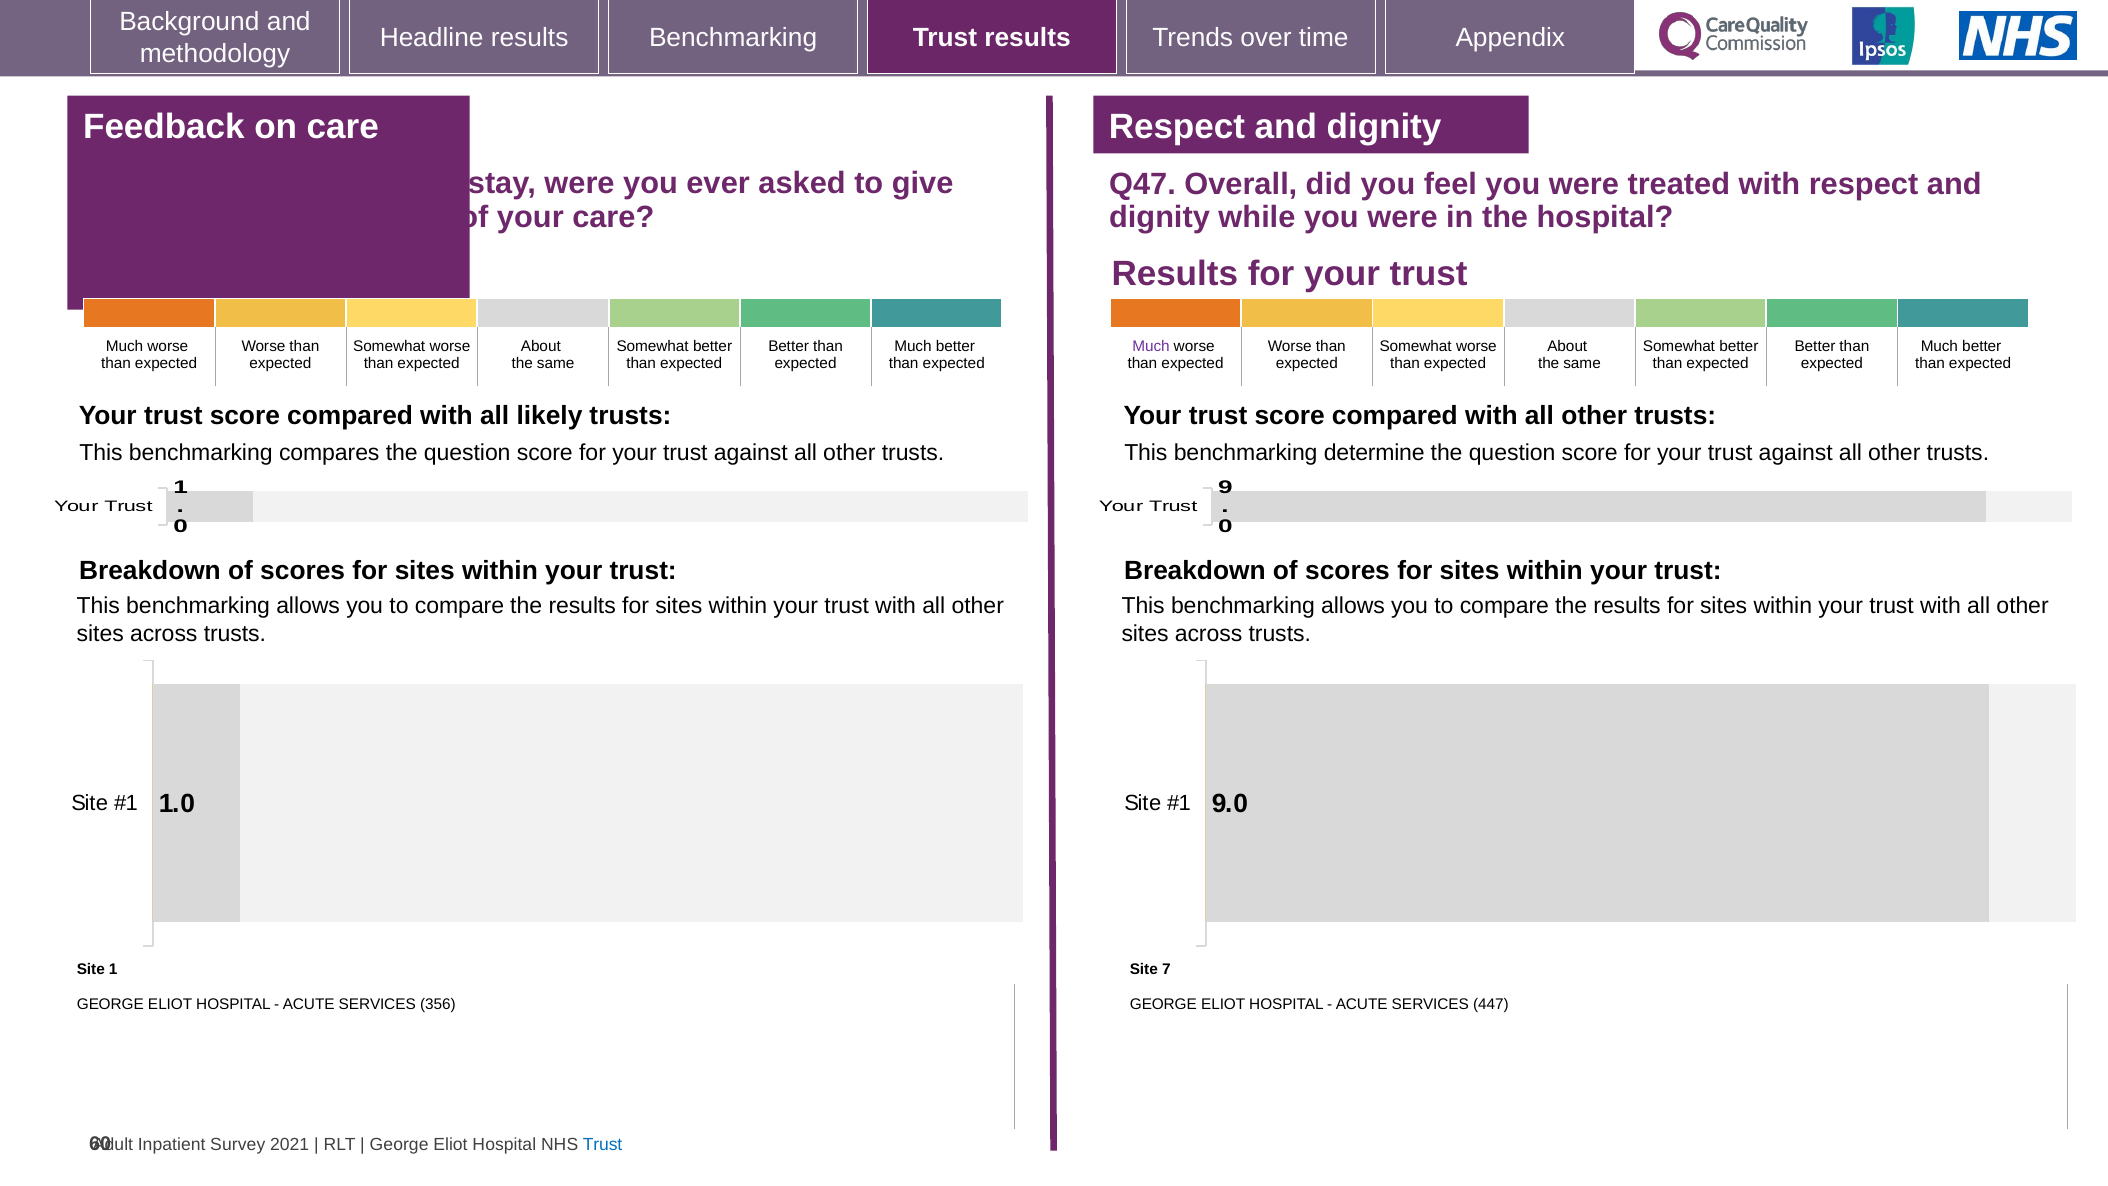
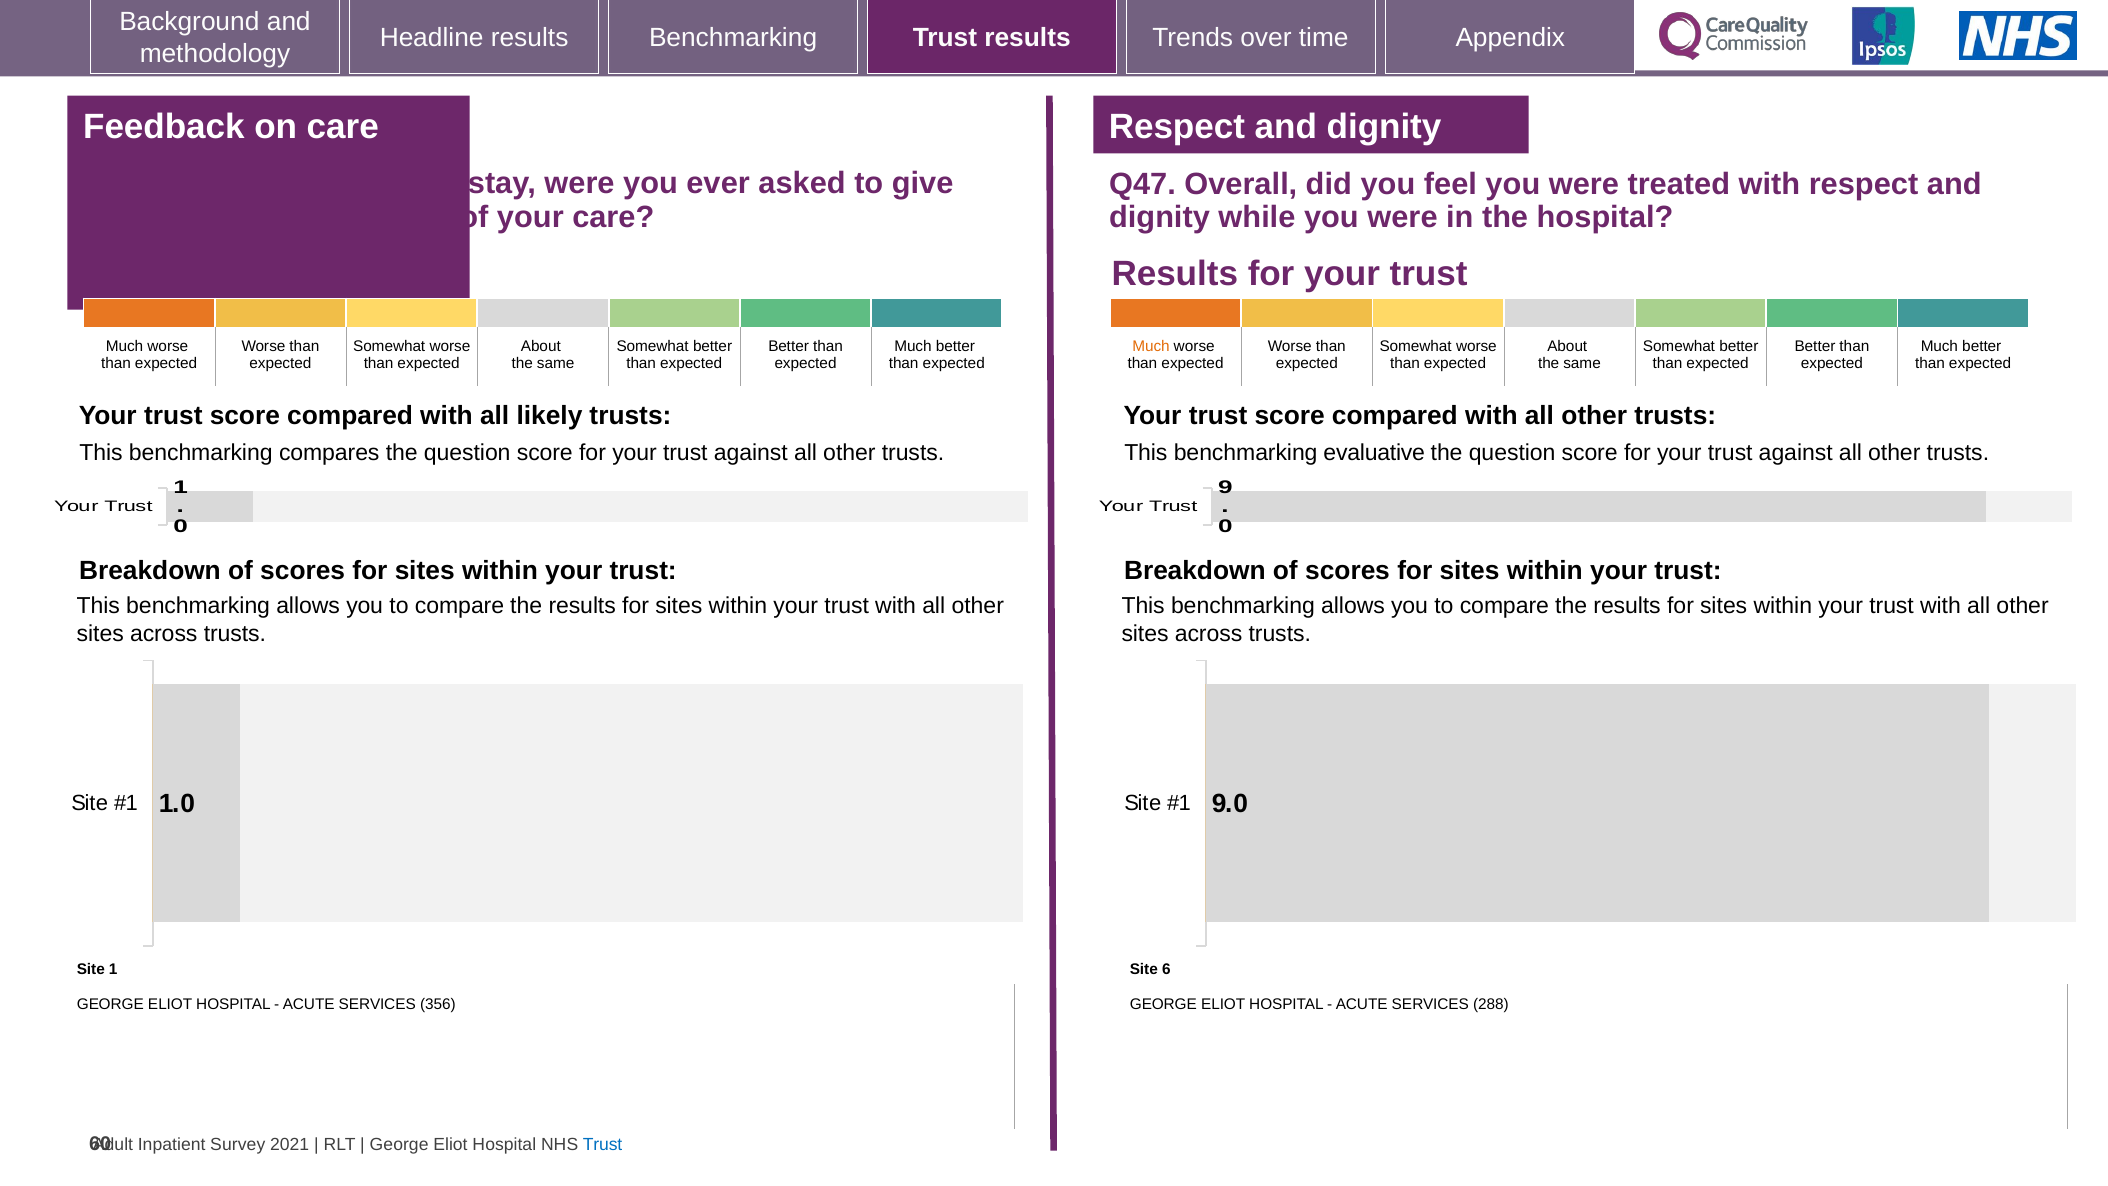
Much colour: purple -> orange (1151, 346)
determine: determine -> evaluative (1374, 453)
7: 7 -> 6 (1166, 970)
447: 447 -> 288 (1491, 1004)
